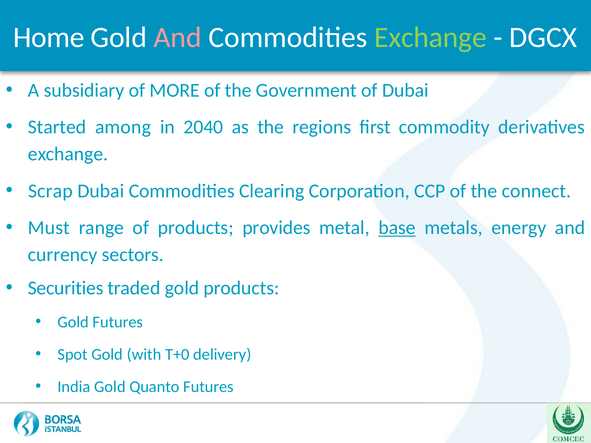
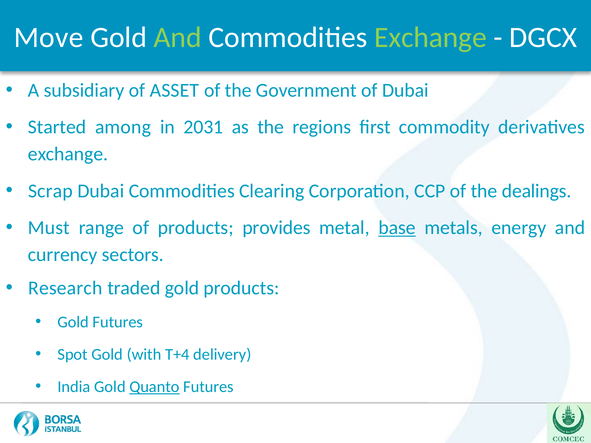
Home: Home -> Move (49, 38)
And colour: pink -> light green (178, 38)
MORE: MORE -> ASSET (174, 90)
2040: 2040 -> 2031 (203, 127)
connect: connect -> dealings (537, 191)
Securities: Securities -> Research (65, 288)
T+0: T+0 -> T+4 (177, 355)
Quanto underline: none -> present (154, 387)
